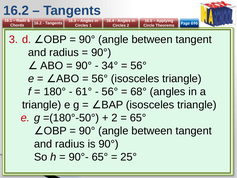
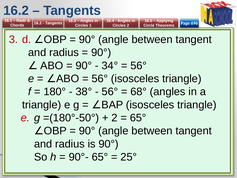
61°: 61° -> 38° (84, 92)
